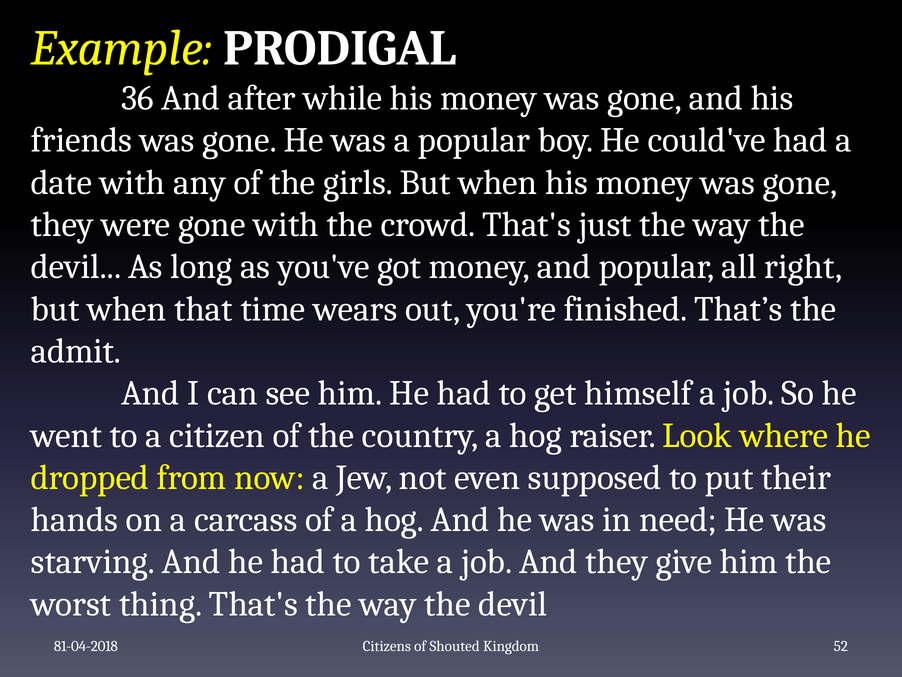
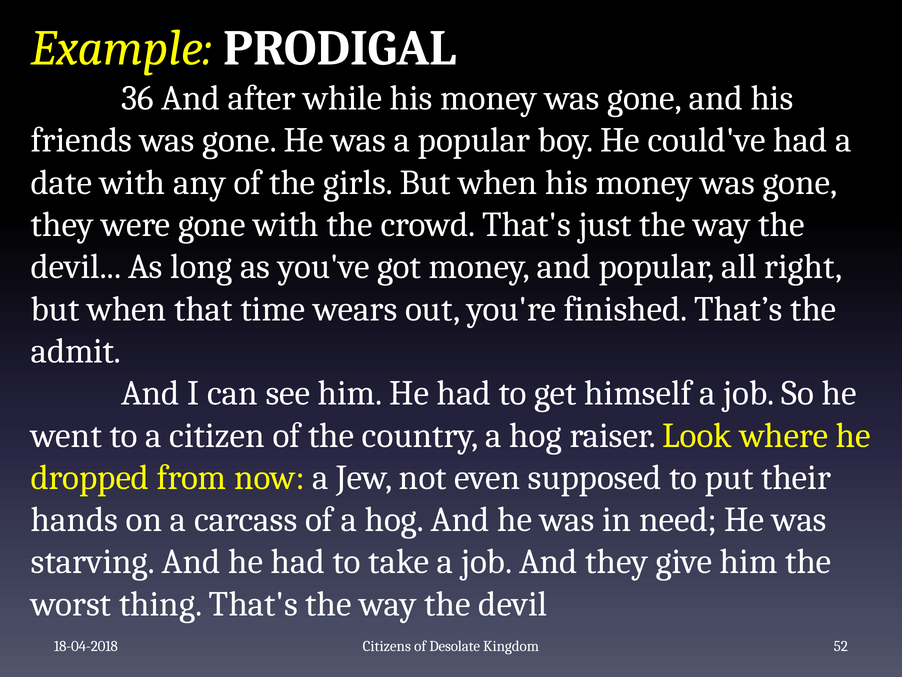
81-04-2018: 81-04-2018 -> 18-04-2018 (86, 646)
Shouted: Shouted -> Desolate (455, 646)
